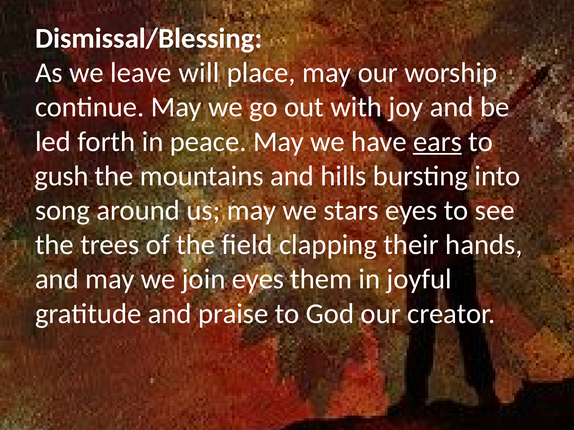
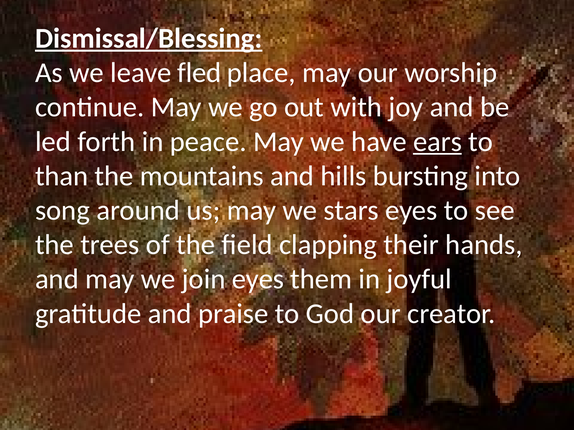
Dismissal/Blessing underline: none -> present (149, 38)
will: will -> fled (199, 73)
gush: gush -> than (62, 176)
